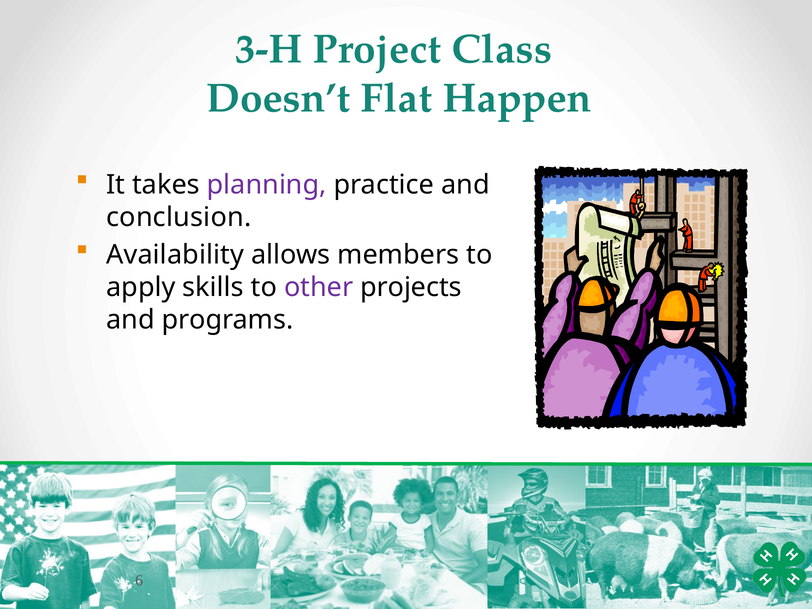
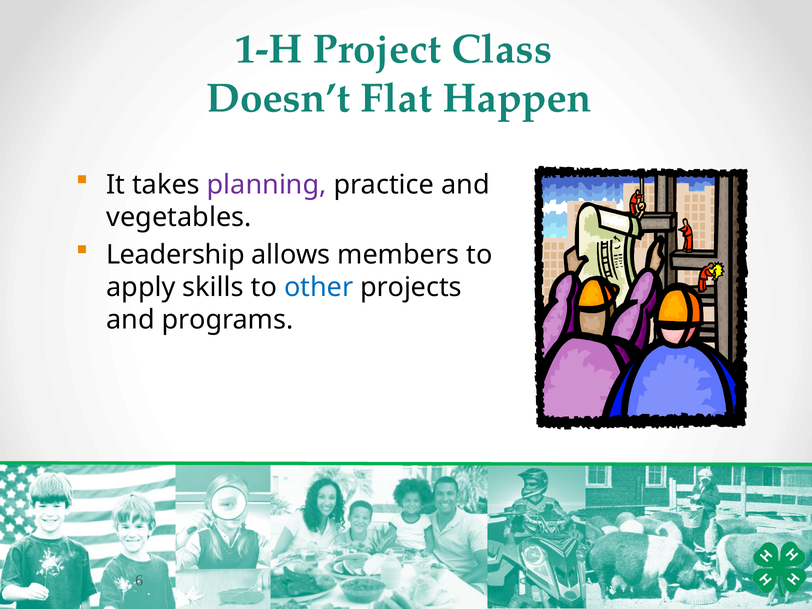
3-H: 3-H -> 1-H (269, 50)
conclusion: conclusion -> vegetables (179, 217)
Availability: Availability -> Leadership (175, 255)
other colour: purple -> blue (319, 287)
